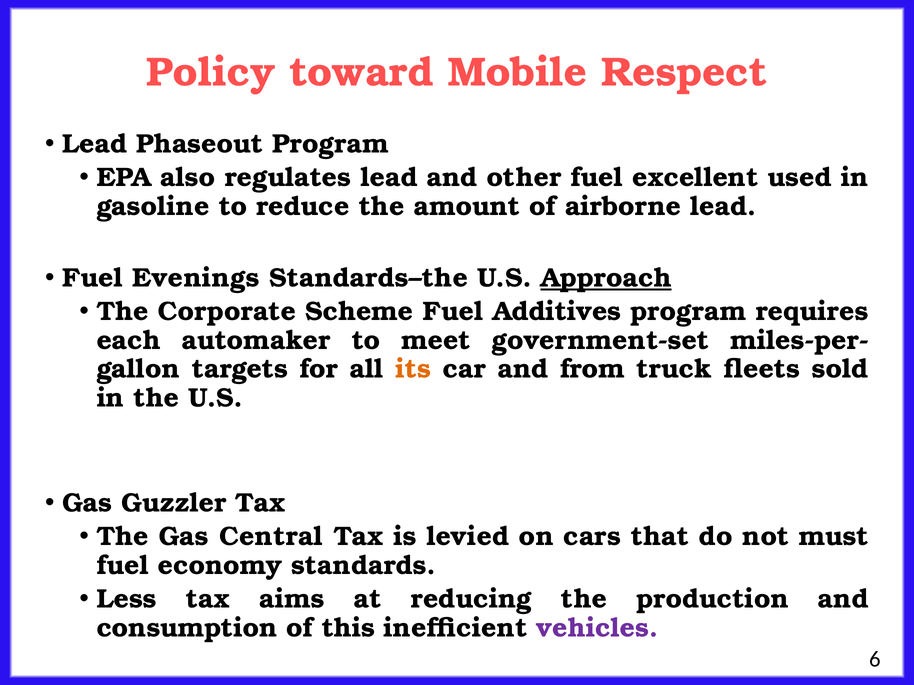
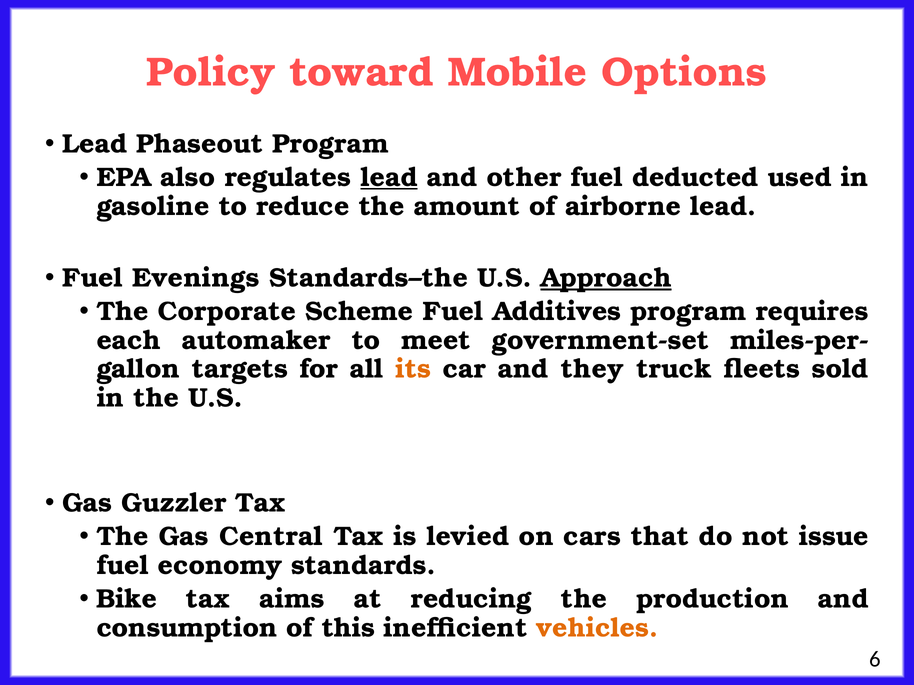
Respect: Respect -> Options (684, 73)
lead underline: none -> present (389, 178)
excellent: excellent -> deducted (695, 178)
from: from -> they (592, 369)
must: must -> issue (834, 537)
Less: Less -> Bike (127, 599)
vehicles colour: purple -> orange (597, 628)
